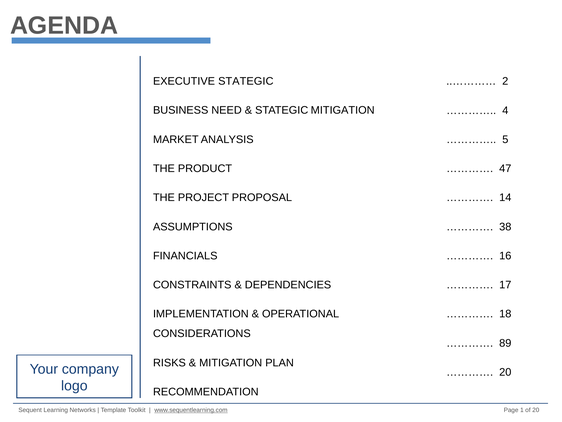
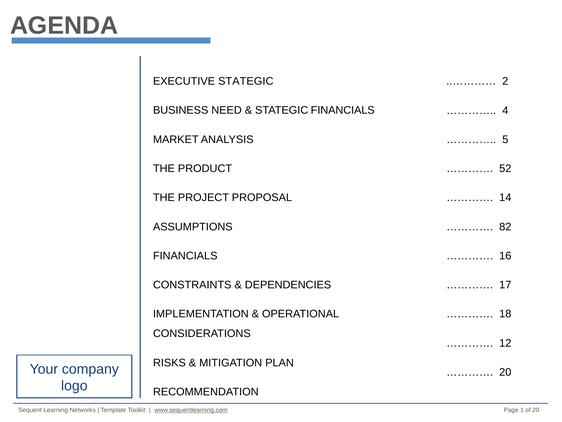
STATEGIC MITIGATION: MITIGATION -> FINANCIALS (343, 110)
47: 47 -> 52 (505, 168)
38: 38 -> 82 (505, 226)
89: 89 -> 12 (505, 343)
